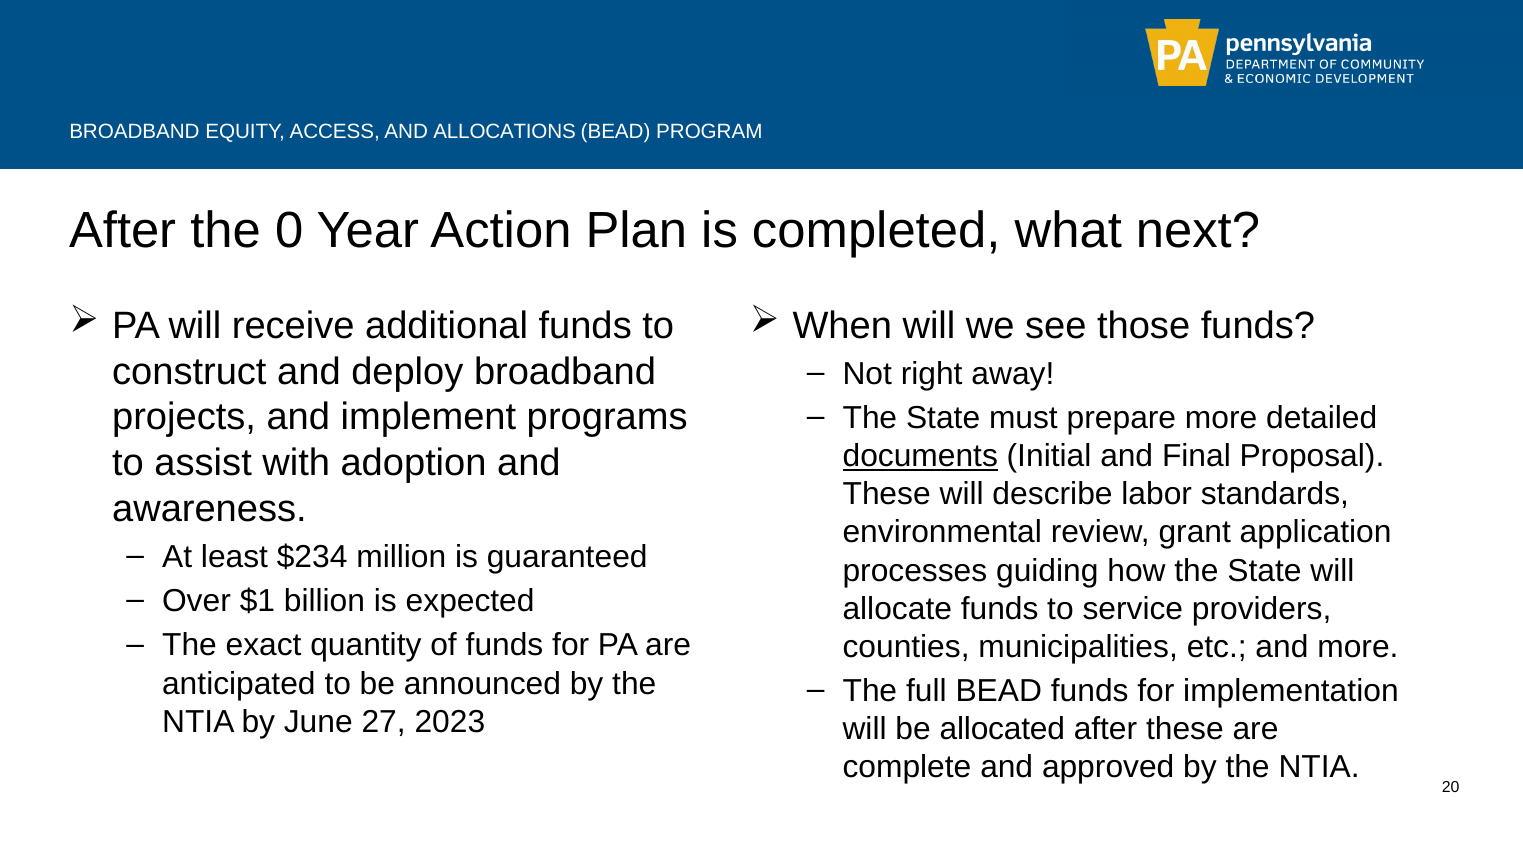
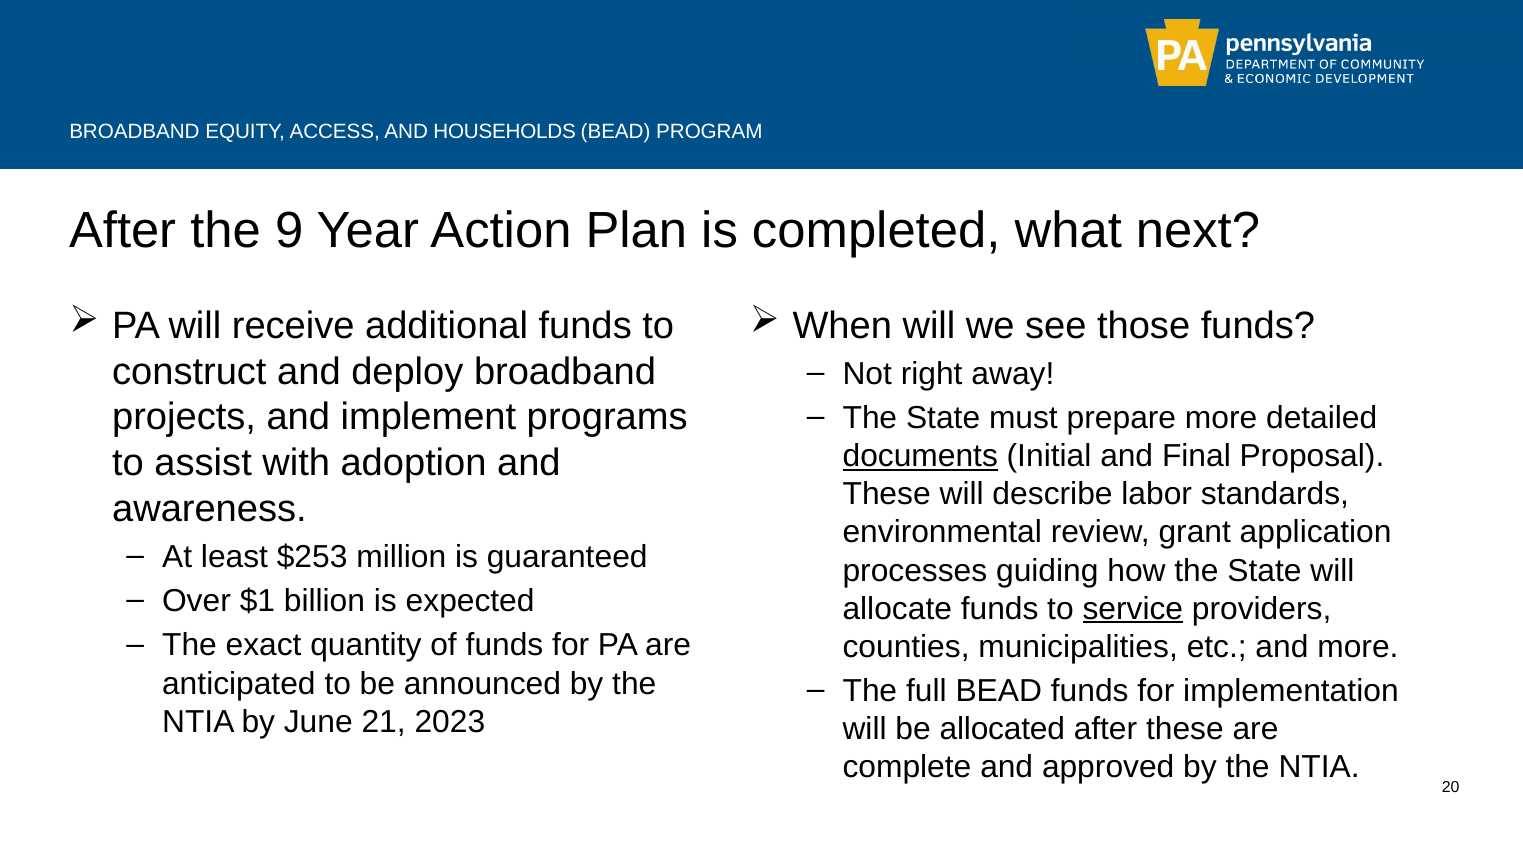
ALLOCATIONS: ALLOCATIONS -> HOUSEHOLDS (505, 131)
0: 0 -> 9 (289, 231)
$234: $234 -> $253 (312, 556)
service underline: none -> present (1133, 608)
27: 27 -> 21 (384, 721)
